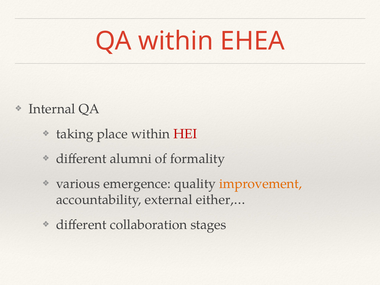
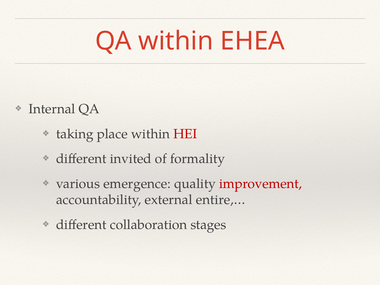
alumni: alumni -> invited (131, 159)
improvement colour: orange -> red (261, 184)
either,…: either,… -> entire,… (221, 200)
